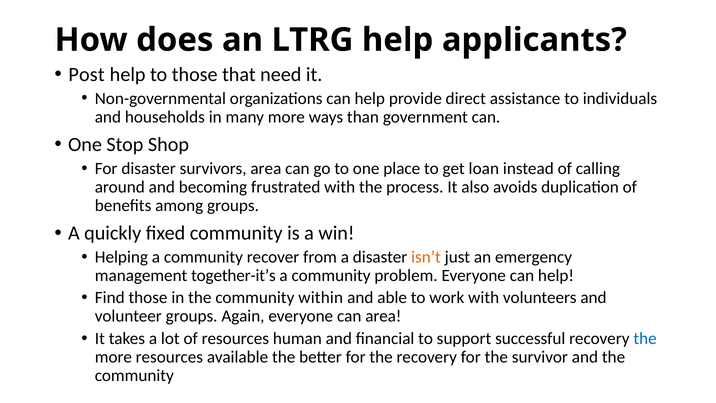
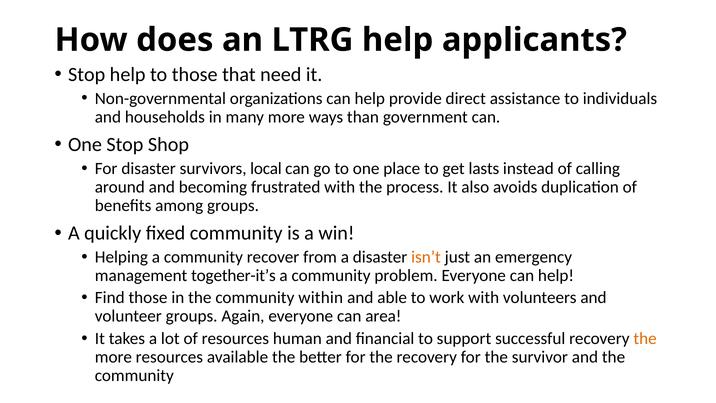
Post: Post -> Stop (87, 74)
survivors area: area -> local (266, 168)
loan: loan -> lasts (484, 168)
the colour: blue -> orange (645, 338)
